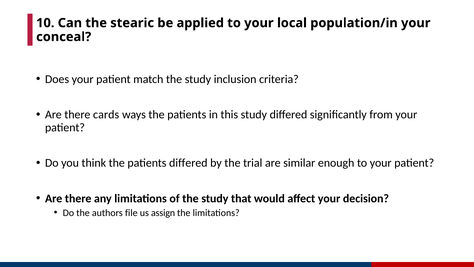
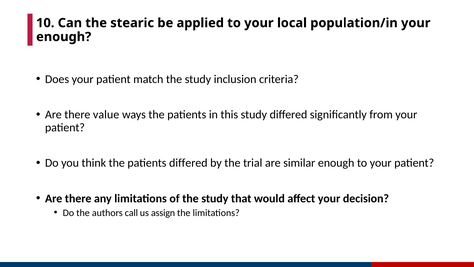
conceal: conceal -> enough (64, 37)
cards: cards -> value (106, 115)
file: file -> call (131, 212)
